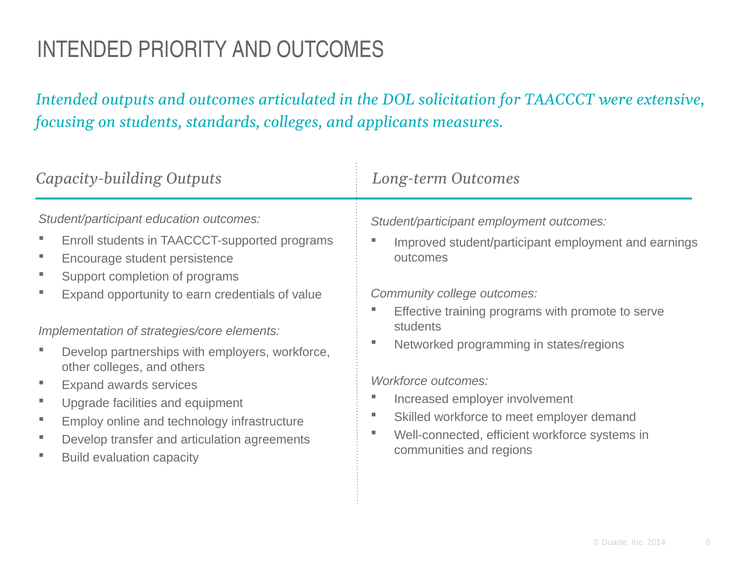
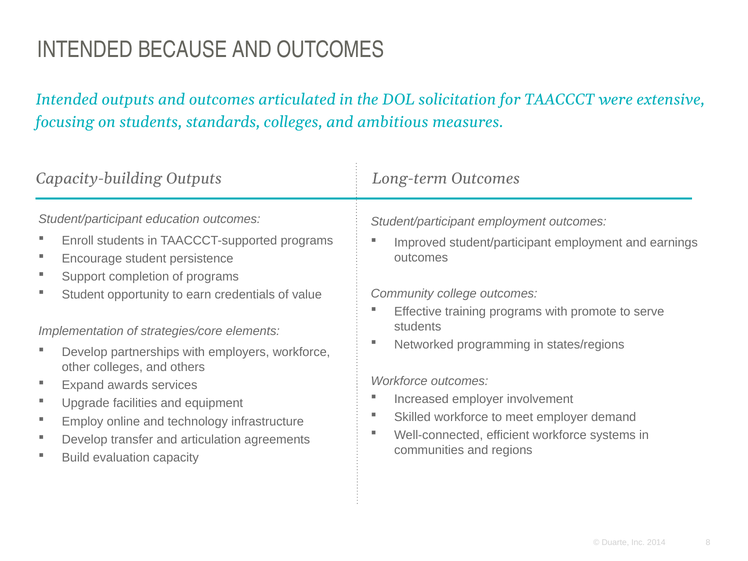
PRIORITY: PRIORITY -> BECAUSE (183, 50)
applicants: applicants -> ambitious (393, 122)
Expand: Expand -> Student (83, 295)
